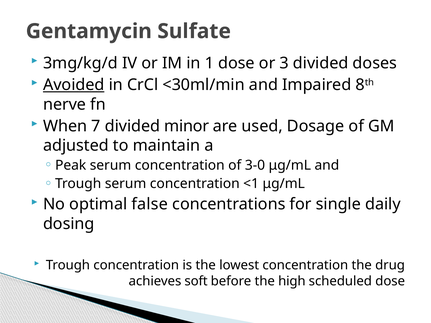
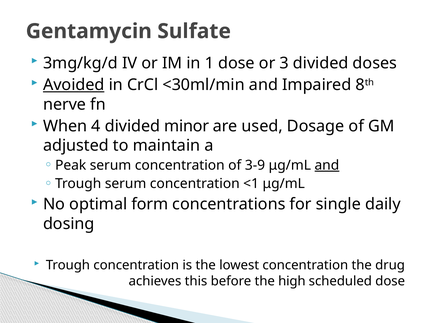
7: 7 -> 4 (96, 126)
3-0: 3-0 -> 3-9 (255, 165)
and underline: none -> present (327, 165)
false: false -> form (150, 204)
soft: soft -> this (196, 281)
